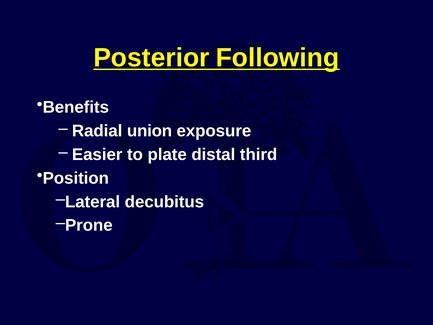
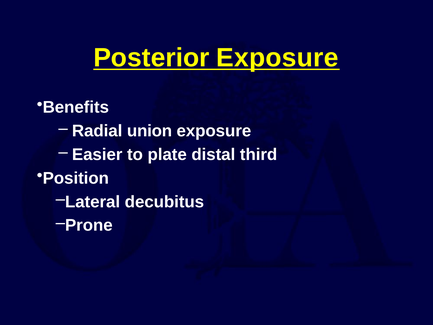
Posterior Following: Following -> Exposure (277, 58)
